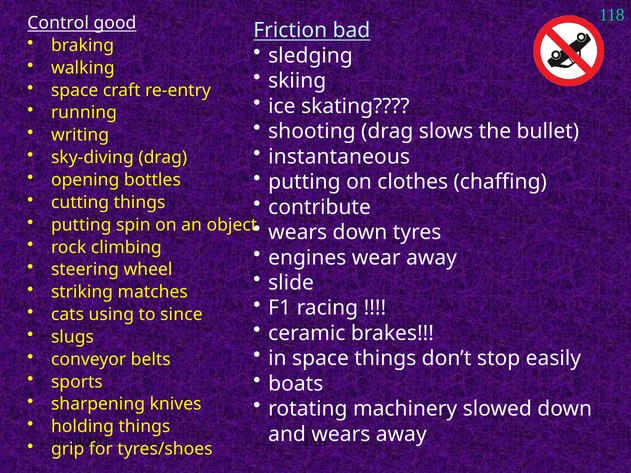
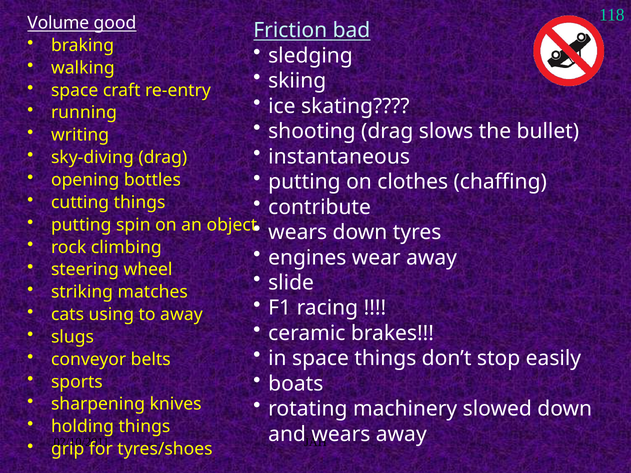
Control: Control -> Volume (58, 23)
to since: since -> away (181, 315)
